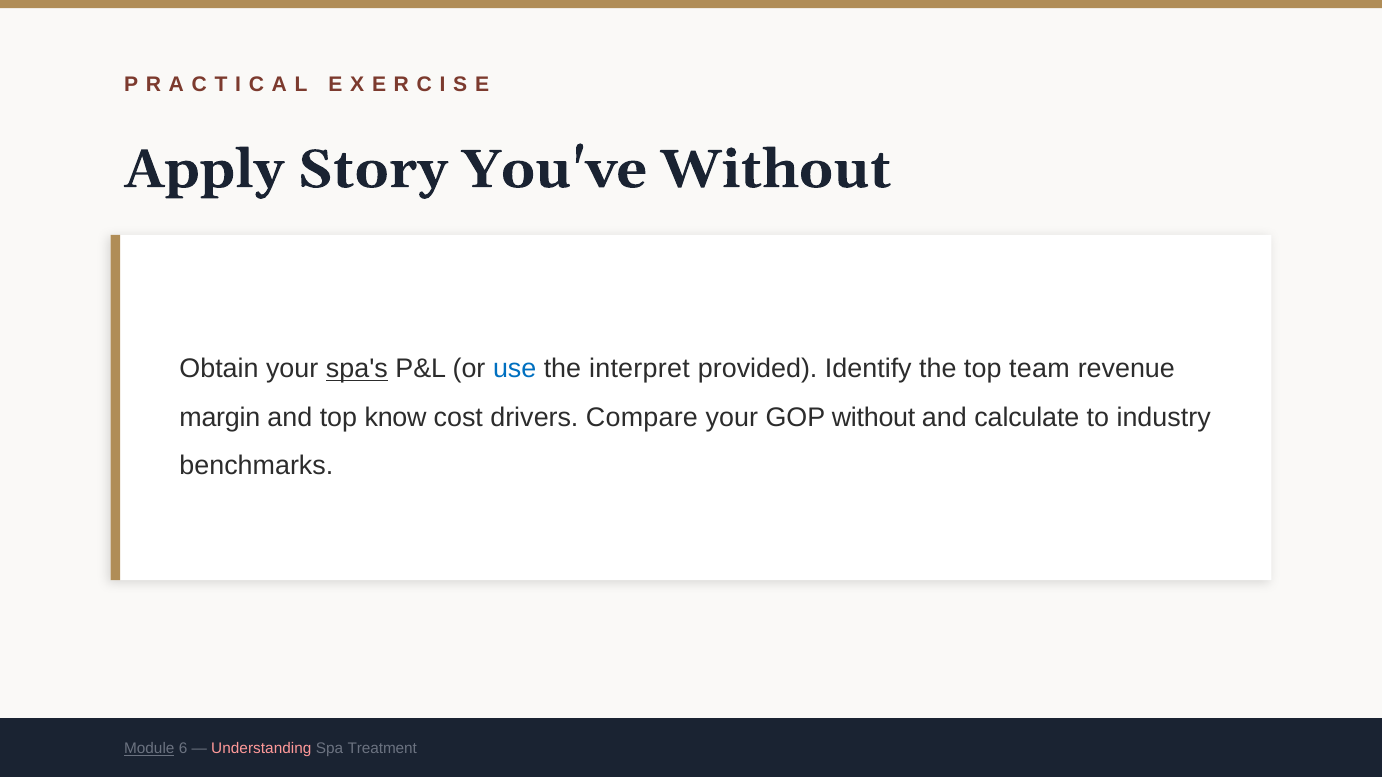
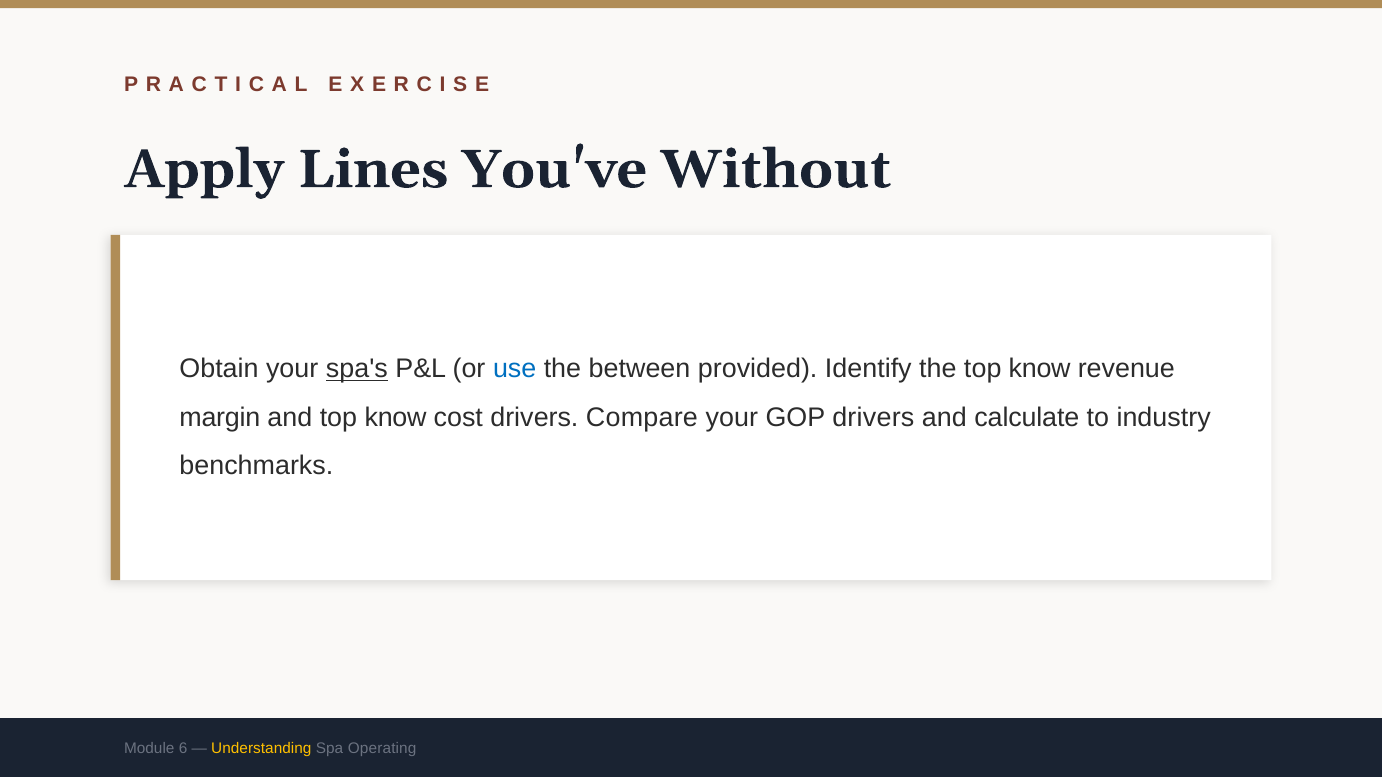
Story: Story -> Lines (373, 170)
interpret: interpret -> between (640, 369)
the top team: team -> know (1040, 369)
GOP without: without -> drivers (873, 418)
Module underline: present -> none (149, 749)
Understanding colour: pink -> yellow (261, 749)
Treatment: Treatment -> Operating (382, 749)
